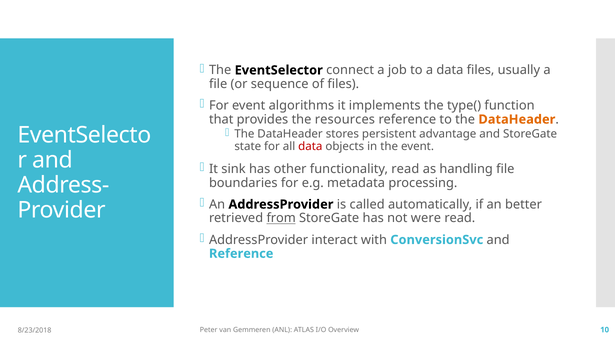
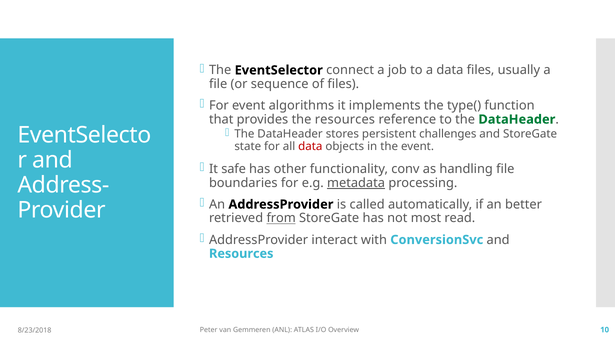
DataHeader colour: orange -> green (517, 119)
advantage: advantage -> challenges (448, 134)
sink: sink -> safe (234, 169)
functionality read: read -> conv (405, 169)
metadata underline: none -> present (356, 183)
were: were -> most (426, 218)
Reference: Reference -> Resources (241, 254)
